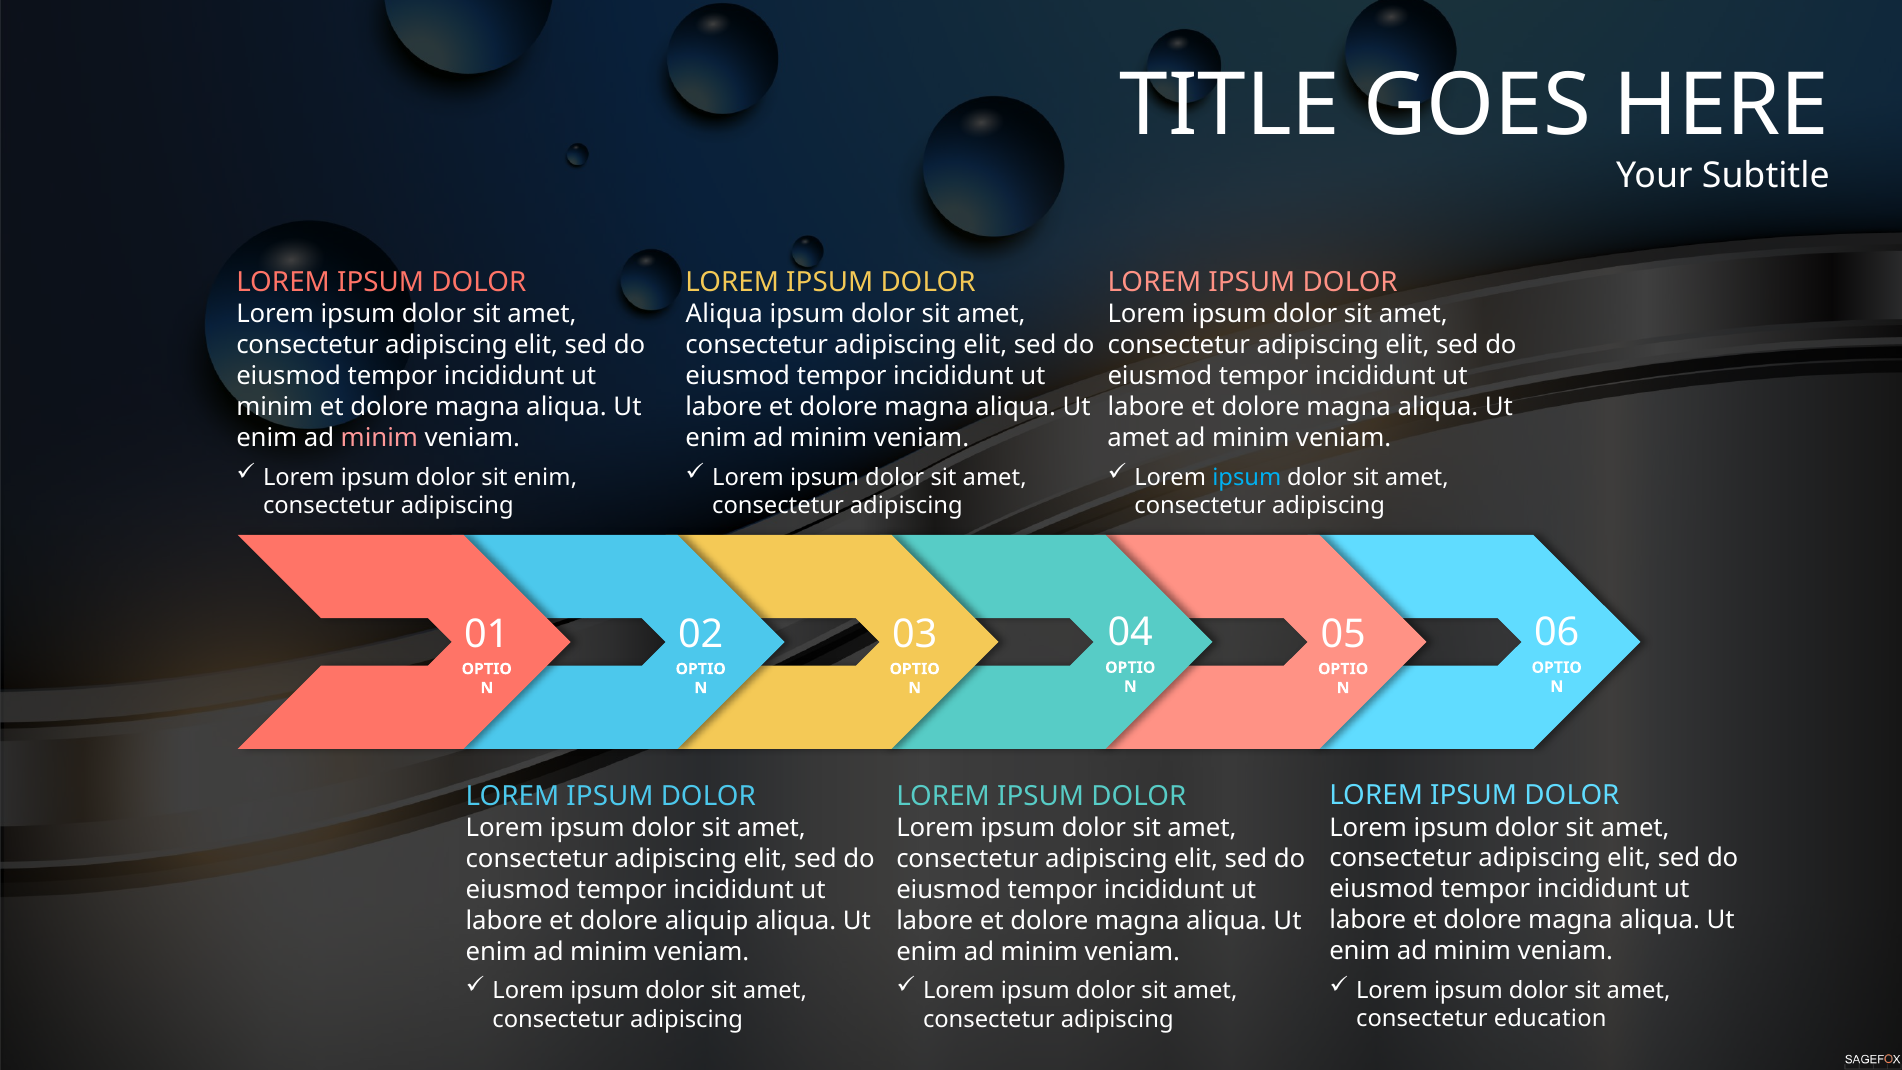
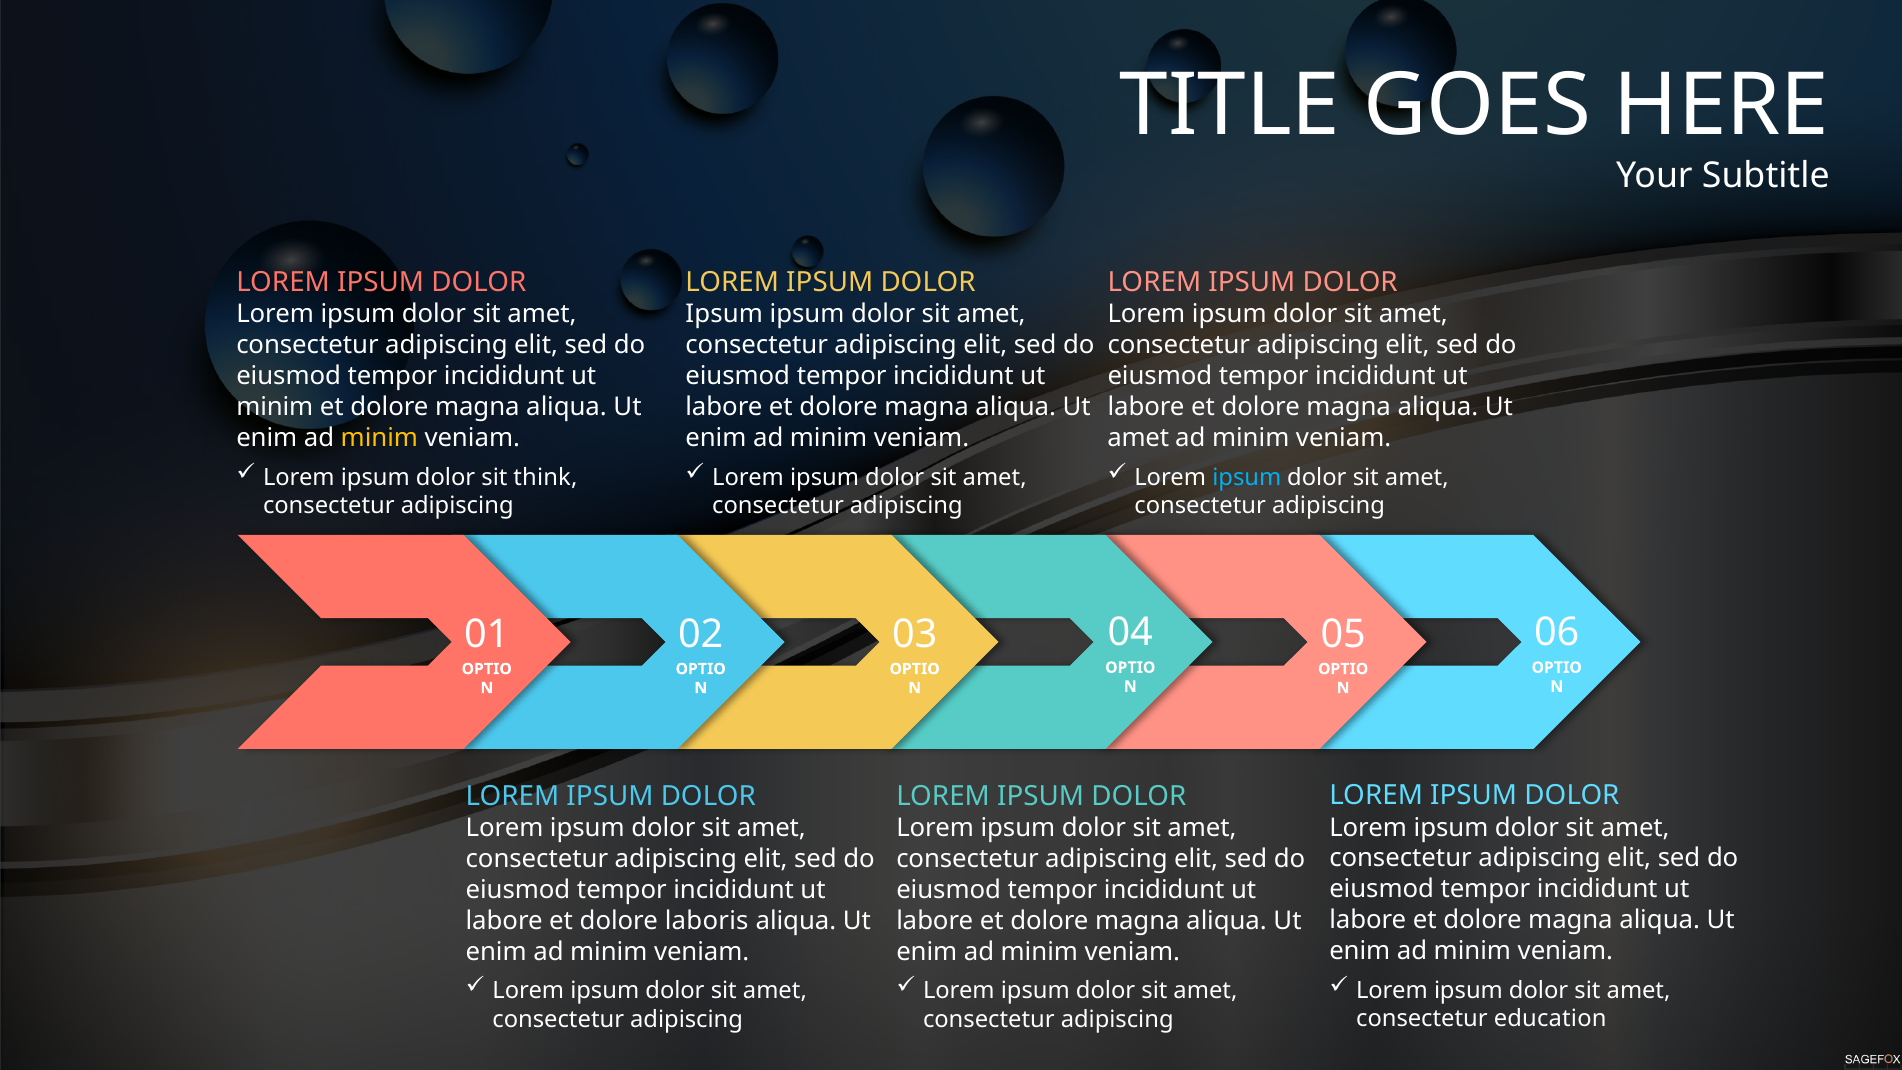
Aliqua: Aliqua -> Ipsum (724, 314)
minim colour: pink -> yellow (379, 438)
sit enim: enim -> think (545, 477)
aliquip: aliquip -> laboris (707, 921)
